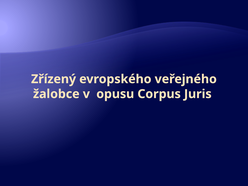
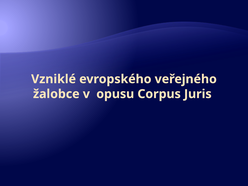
Zřízený: Zřízený -> Vzniklé (54, 79)
